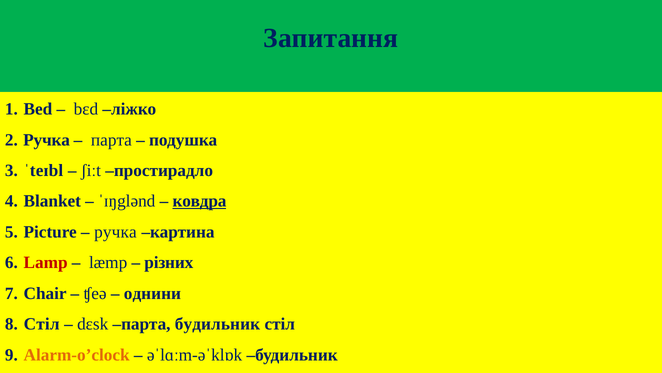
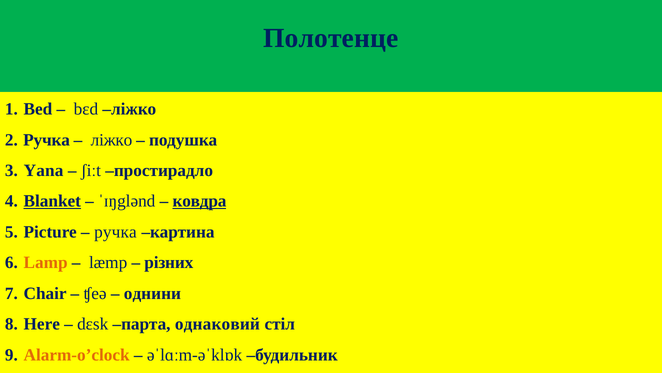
Запитання: Запитання -> Полотенце (331, 38)
парта: парта -> ліжко (112, 140)
ˈteɪbl: ˈteɪbl -> Yana (44, 170)
Blanket underline: none -> present (52, 201)
Lamp colour: red -> orange (46, 262)
Стіл: Стіл -> Here (42, 324)
парта будильник: будильник -> однаковий (217, 324)
